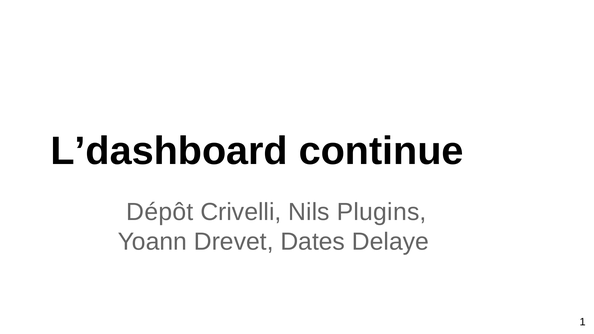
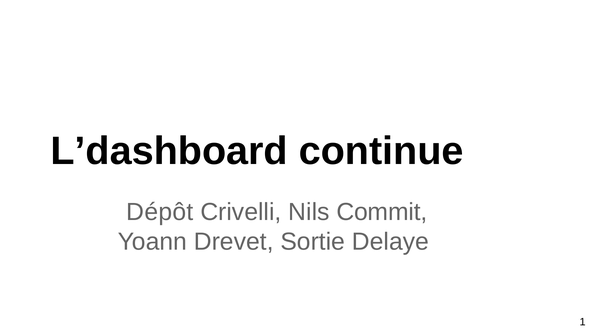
Plugins: Plugins -> Commit (382, 212)
Dates: Dates -> Sortie (313, 242)
